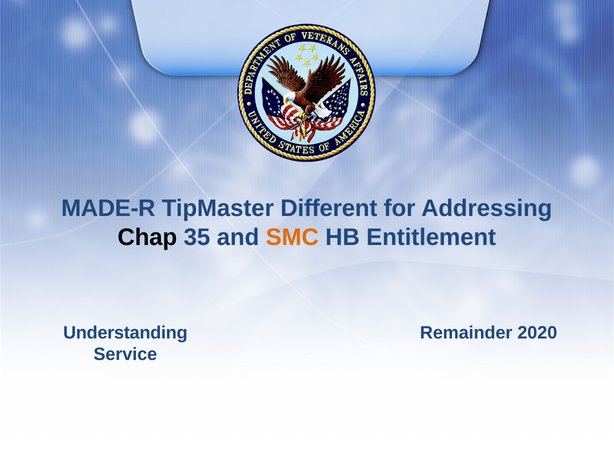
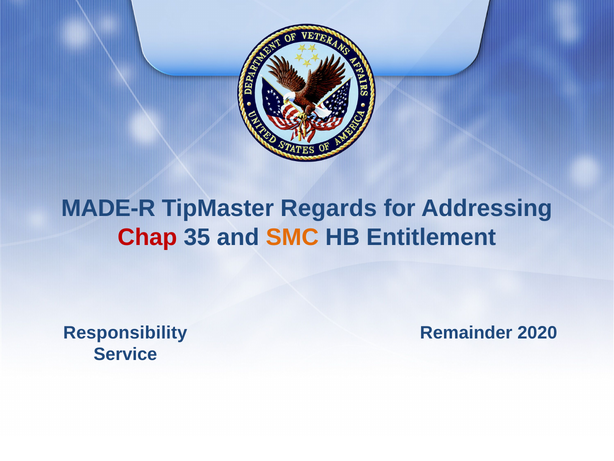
Different: Different -> Regards (329, 208)
Chap colour: black -> red (147, 237)
Understanding: Understanding -> Responsibility (125, 333)
